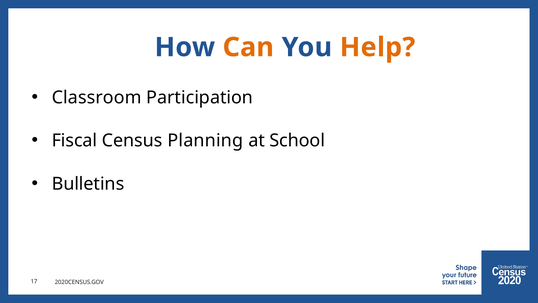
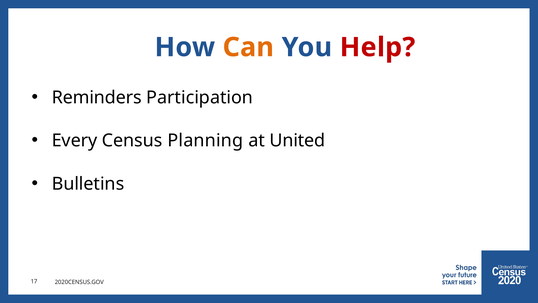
Help colour: orange -> red (377, 47)
Classroom: Classroom -> Reminders (97, 97)
Fiscal: Fiscal -> Every (74, 140)
School: School -> United (297, 140)
